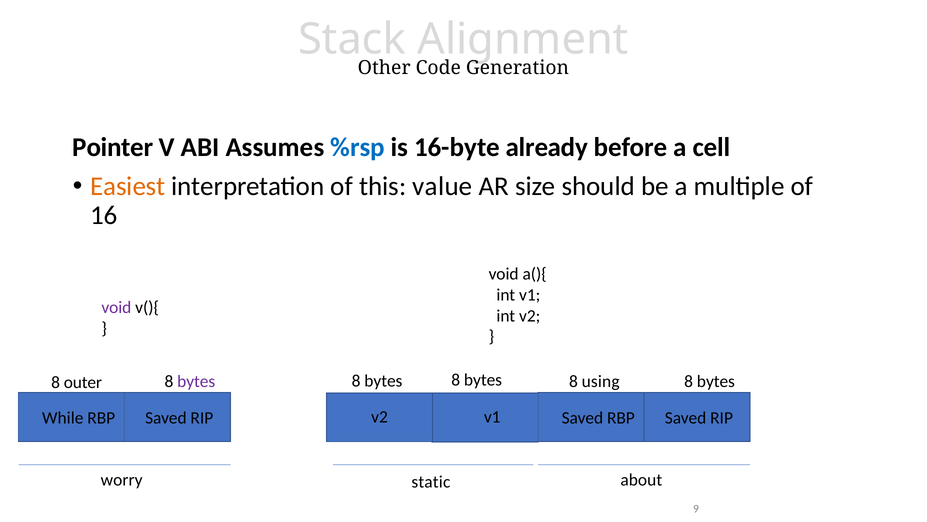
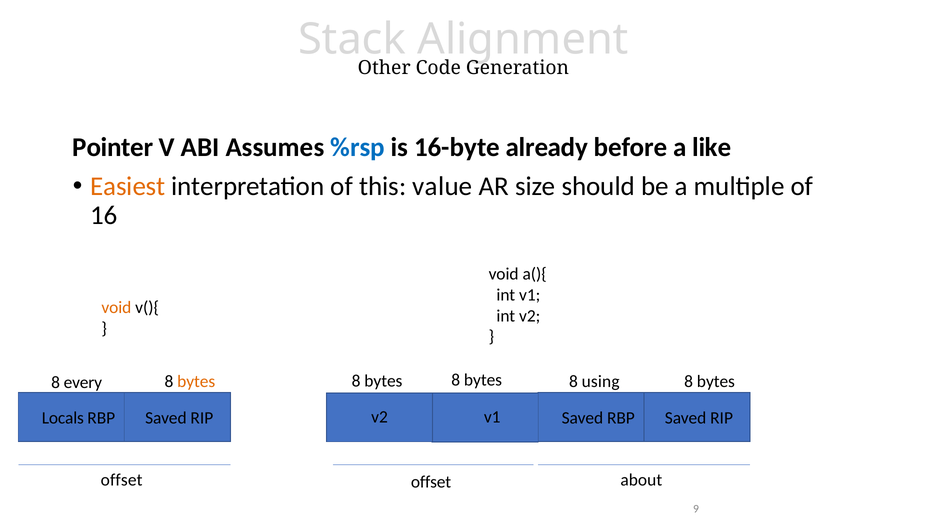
cell: cell -> like (712, 147)
void colour: purple -> orange (116, 307)
bytes colour: purple -> orange (196, 381)
outer: outer -> every (83, 382)
While: While -> Locals (63, 418)
worry: worry -> offset (122, 479)
static: static -> offset (431, 482)
